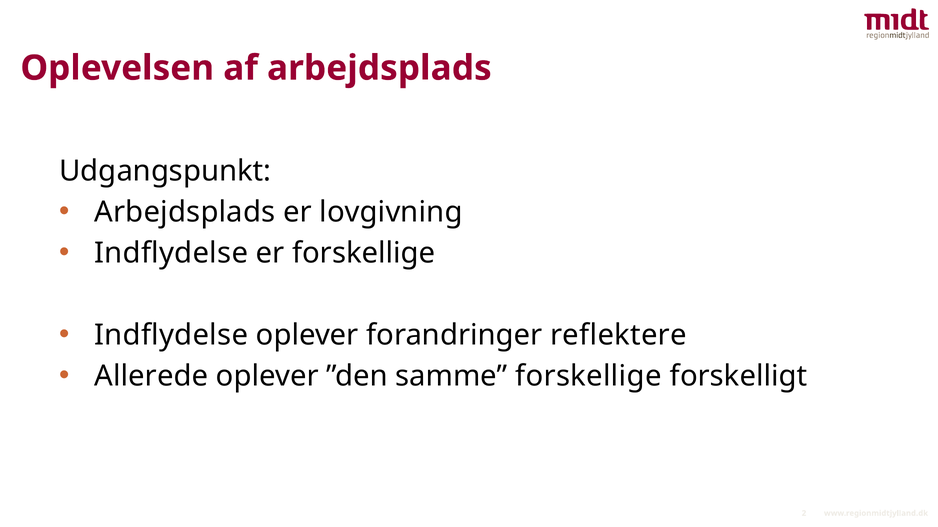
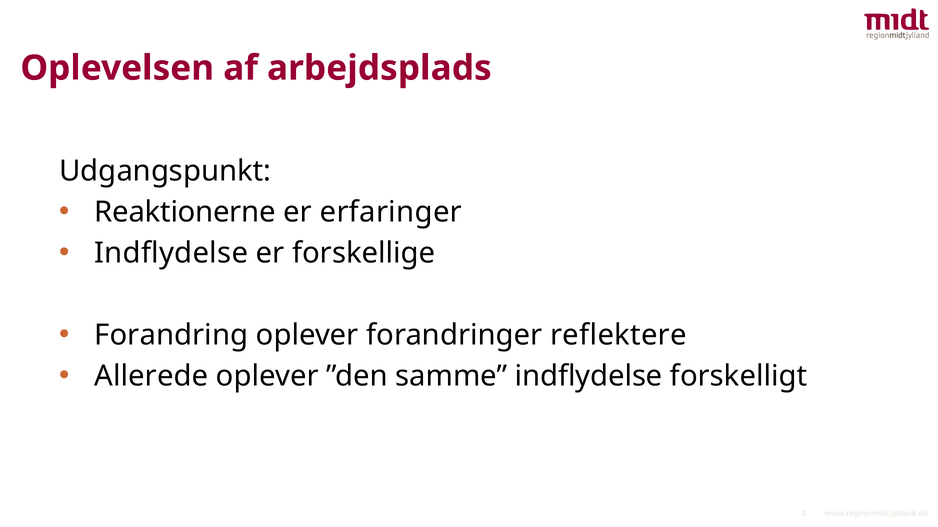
Arbejdsplads: Arbejdsplads -> Reaktionerne (185, 212)
lovgivning: lovgivning -> erfaringer (391, 212)
Indflydelse: Indflydelse -> Forandring (171, 335)
samme forskellige: forskellige -> indflydelse (589, 376)
